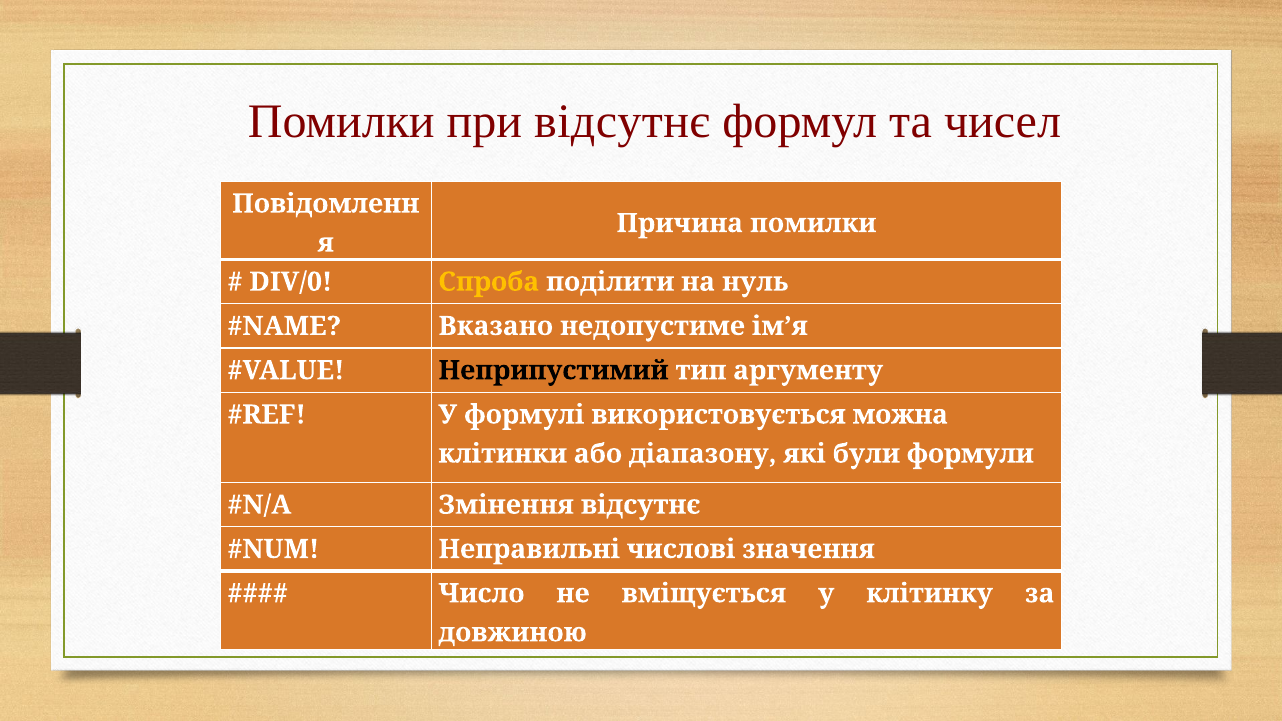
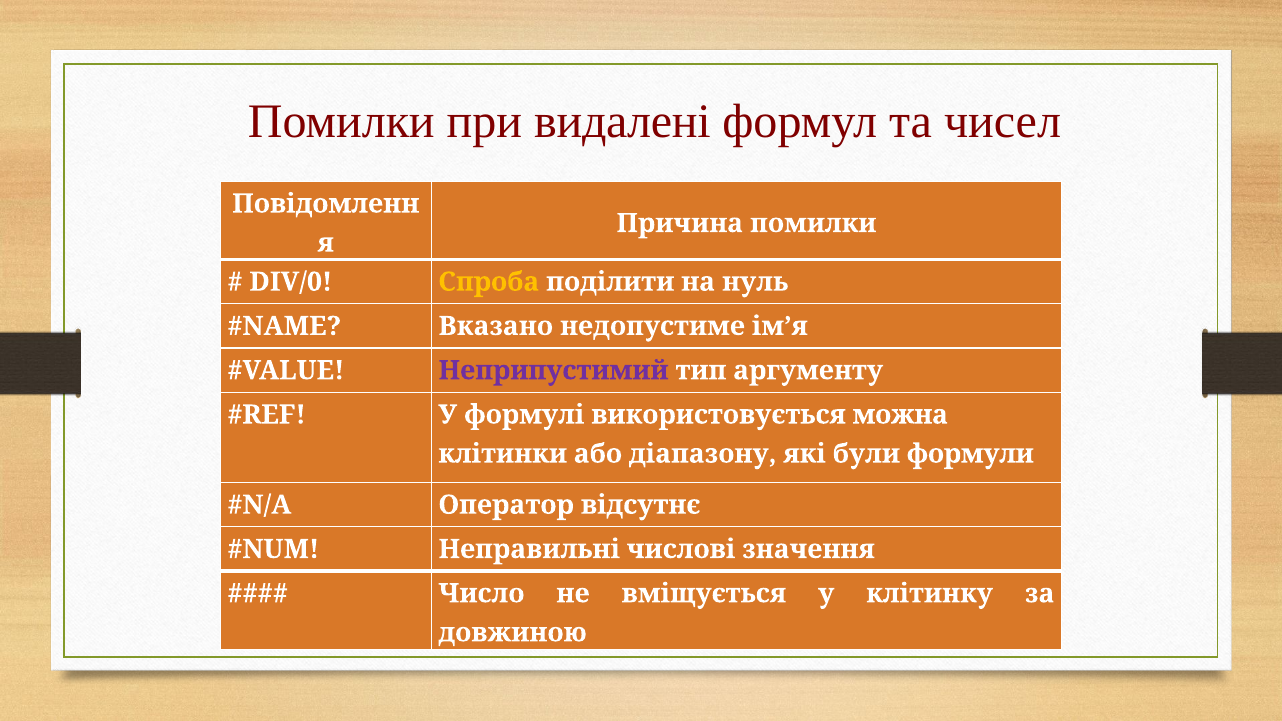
при відсутнє: відсутнє -> видалені (622, 121)
Неприпустимий colour: black -> purple (554, 371)
Змінення: Змінення -> Оператор (506, 505)
